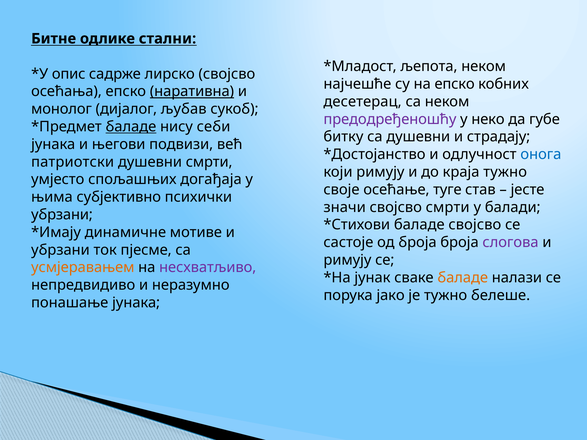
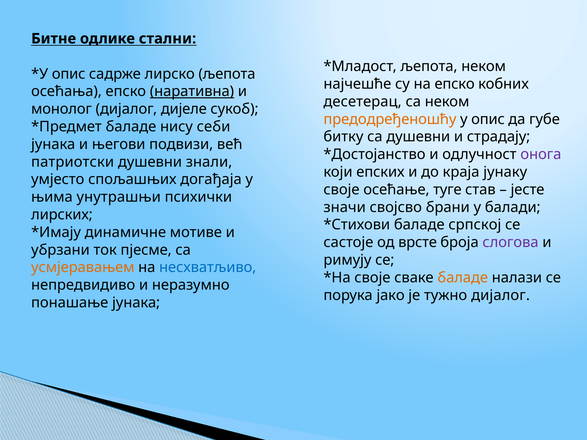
лирско својсво: својсво -> љепота (227, 74)
љубав: љубав -> дијеле (184, 109)
предодређеношћу colour: purple -> orange (390, 119)
у неко: неко -> опис (488, 119)
баладе underline: present -> none (131, 127)
онога colour: blue -> purple (541, 154)
душевни смрти: смрти -> знали (209, 162)
који римују: римују -> епских (380, 172)
краја тужно: тужно -> јунаку (505, 172)
субјективно: субјективно -> унутрашњи (119, 197)
својсво смрти: смрти -> брани (448, 207)
убрзани: убрзани -> лирских (62, 215)
баладе својсво: својсво -> српској (475, 225)
од броја: броја -> врсте (418, 243)
несхватљиво colour: purple -> blue (208, 268)
јунак: јунак -> своје (372, 278)
тужно белеше: белеше -> дијалог (501, 295)
